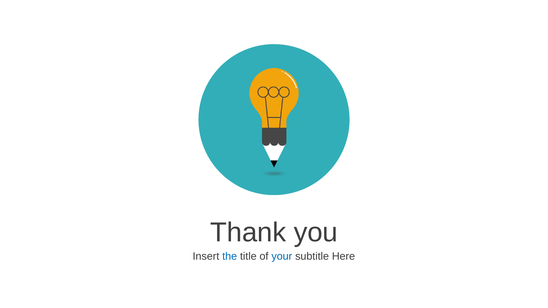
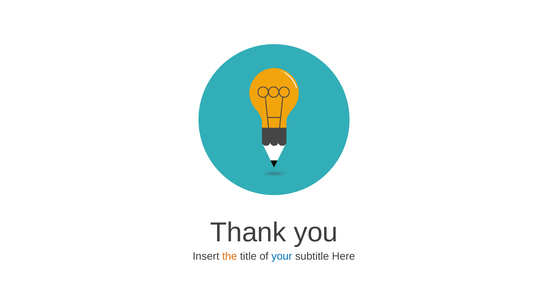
the colour: blue -> orange (230, 256)
